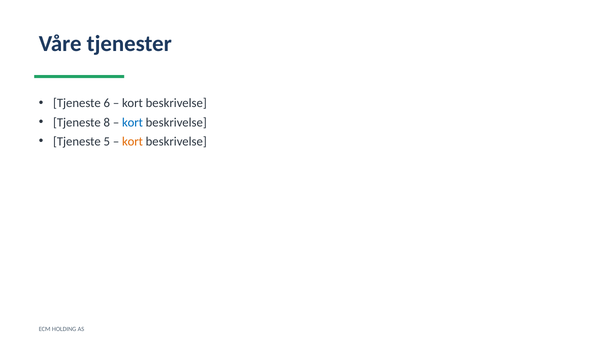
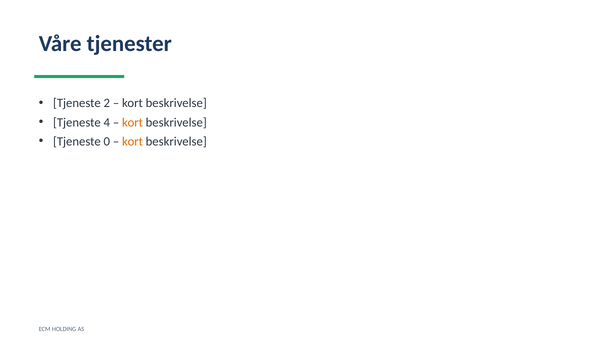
6: 6 -> 2 (107, 103)
8: 8 -> 4 (107, 122)
kort colour: blue -> orange (132, 122)
5: 5 -> 0 (107, 141)
